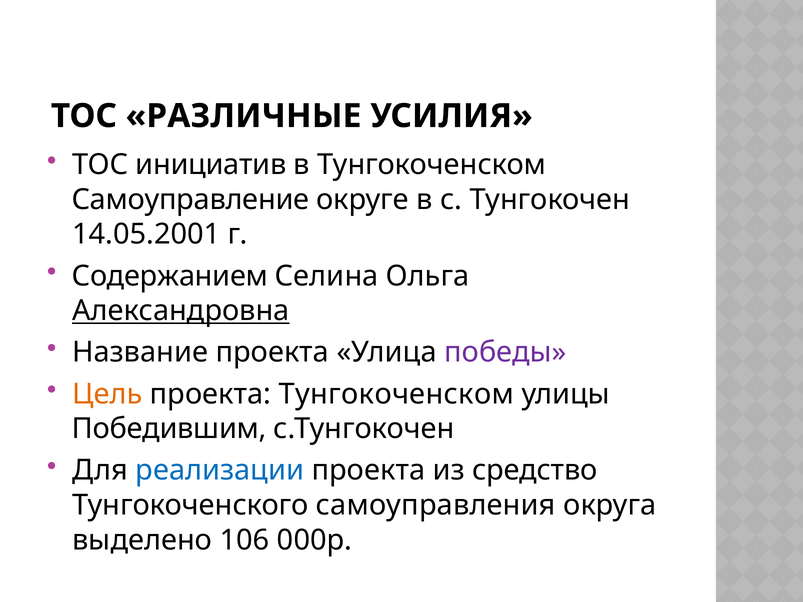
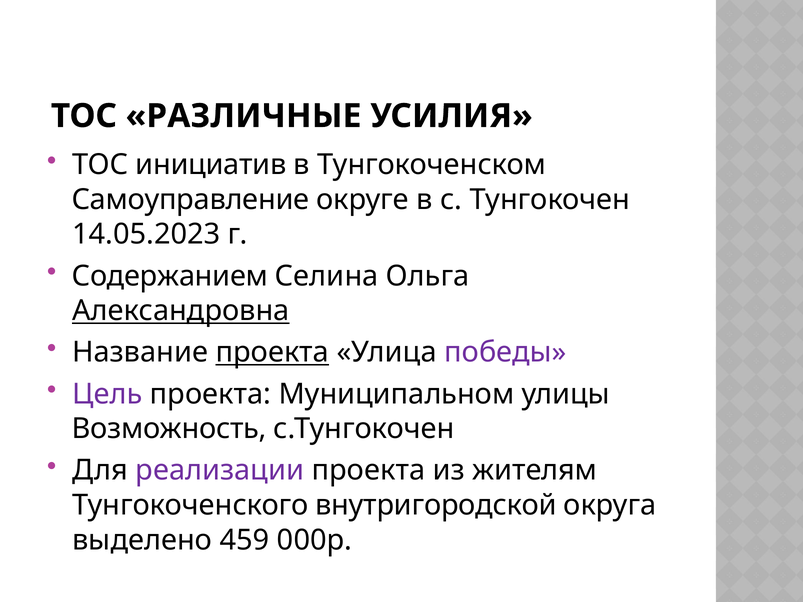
14.05.2001: 14.05.2001 -> 14.05.2023 (146, 235)
проекта underline: none -> present (272, 353)
Цель colour: orange -> purple (107, 394)
проекта Тунгокоченском: Тунгокоченском -> Муниципальном (397, 394)
Победившим: Победившим -> Возможность (169, 429)
реализации colour: blue -> purple (220, 471)
средство: средство -> жителям (535, 471)
самоуправления: самоуправления -> внутригородской (436, 505)
106: 106 -> 459 (245, 540)
